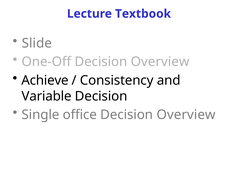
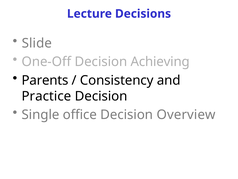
Textbook: Textbook -> Decisions (143, 14)
One-Off Decision Overview: Overview -> Achieving (160, 62)
Achieve: Achieve -> Parents (45, 80)
Variable: Variable -> Practice (46, 96)
